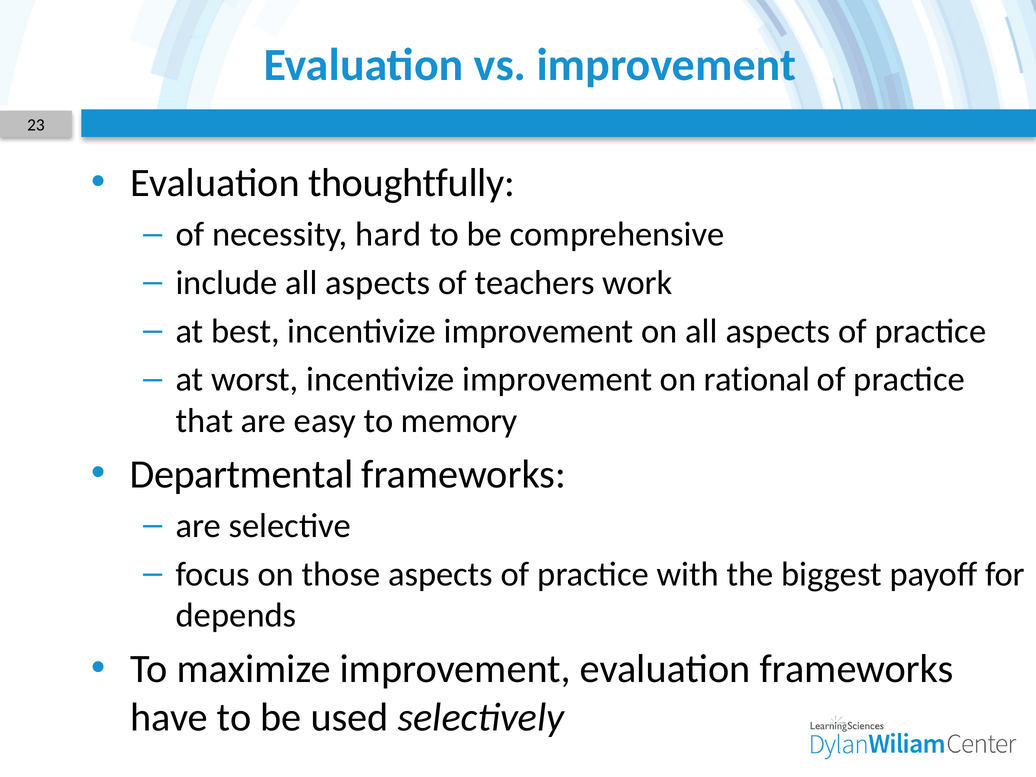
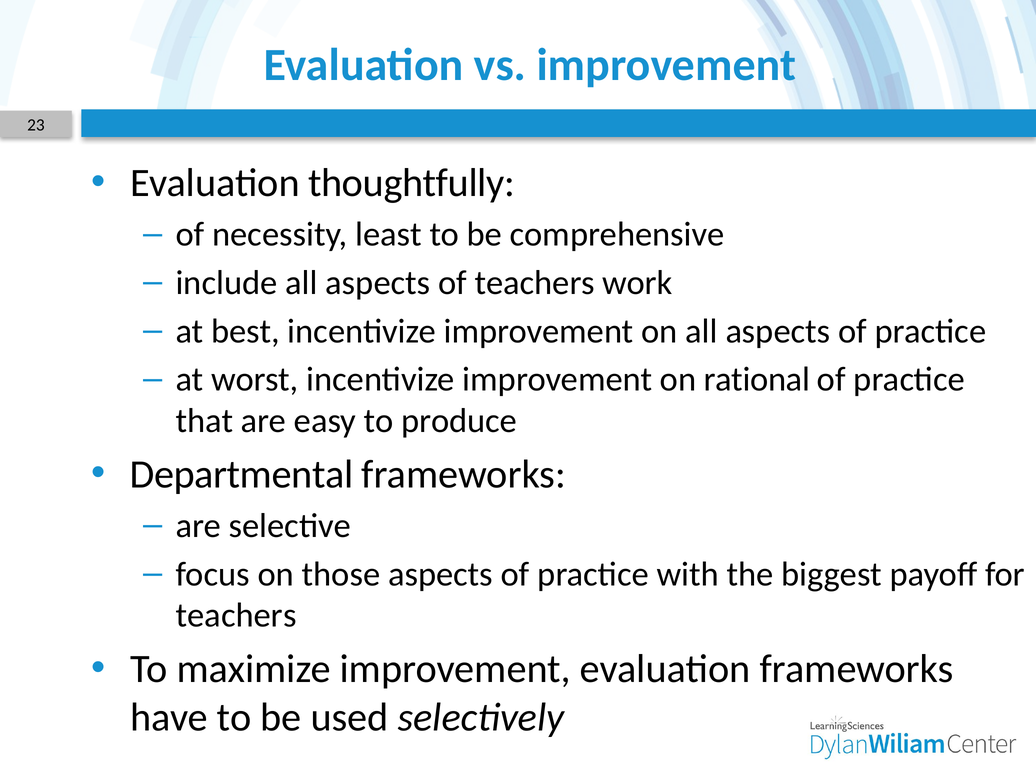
hard: hard -> least (389, 235)
memory: memory -> produce (459, 421)
depends: depends -> teachers (236, 616)
